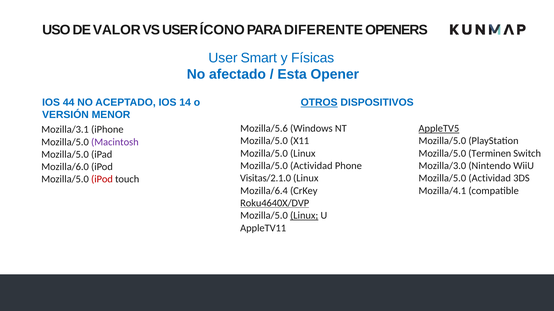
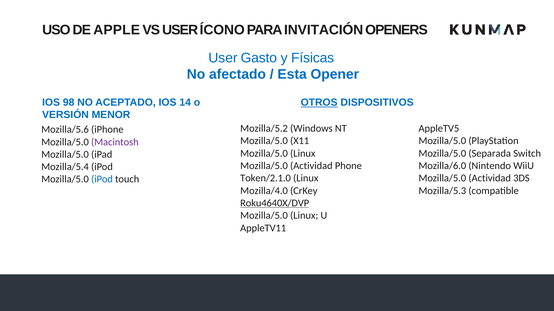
VALOR: VALOR -> APPLE (117, 30)
DIFERENTE: DIFERENTE -> INVITACIÓN (324, 30)
Smart: Smart -> Gasto (259, 58)
44: 44 -> 98 (69, 103)
Mozilla/5.6: Mozilla/5.6 -> Mozilla/5.2 (264, 129)
AppleTV5 underline: present -> none (439, 129)
Mozilla/3.1: Mozilla/3.1 -> Mozilla/5.6 (65, 130)
Terminen: Terminen -> Separada (490, 154)
Mozilla/3.0: Mozilla/3.0 -> Mozilla/6.0 (442, 166)
Mozilla/6.0: Mozilla/6.0 -> Mozilla/5.4 (65, 167)
Visitas/2.1.0: Visitas/2.1.0 -> Token/2.1.0 (266, 179)
iPod colour: red -> blue (102, 180)
Mozilla/6.4: Mozilla/6.4 -> Mozilla/4.0 (264, 191)
Mozilla/4.1: Mozilla/4.1 -> Mozilla/5.3 (442, 191)
Linux underline: present -> none (304, 216)
